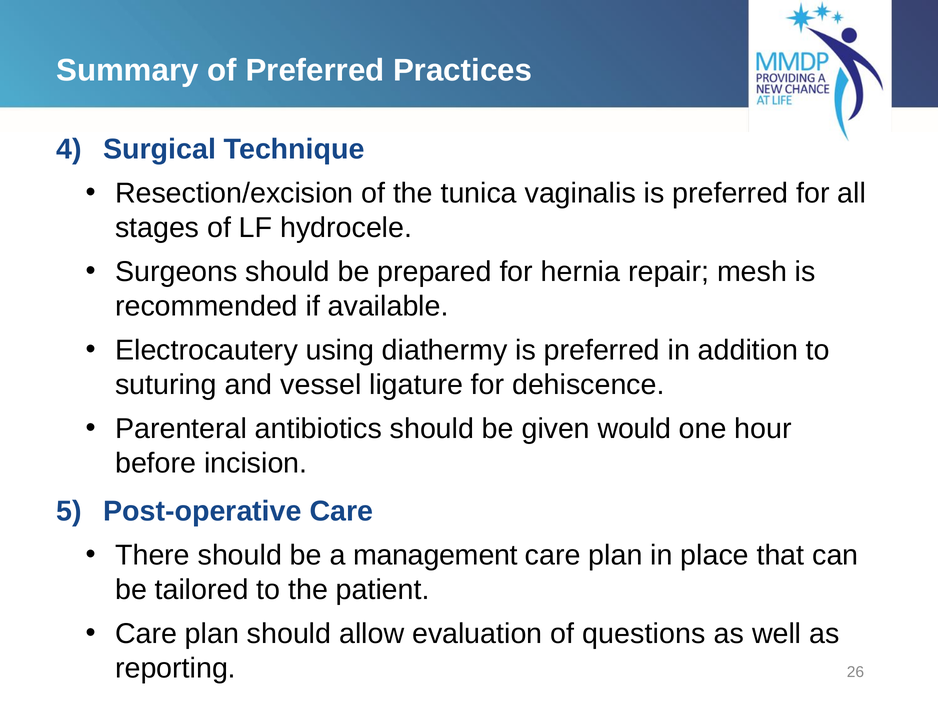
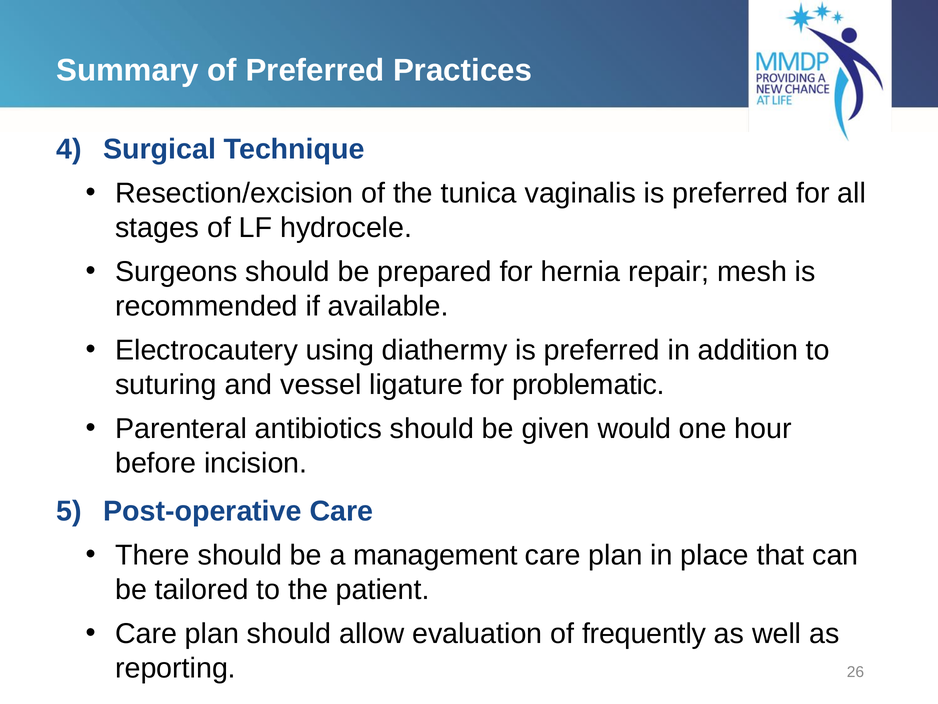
dehiscence: dehiscence -> problematic (588, 385)
questions: questions -> frequently (644, 633)
